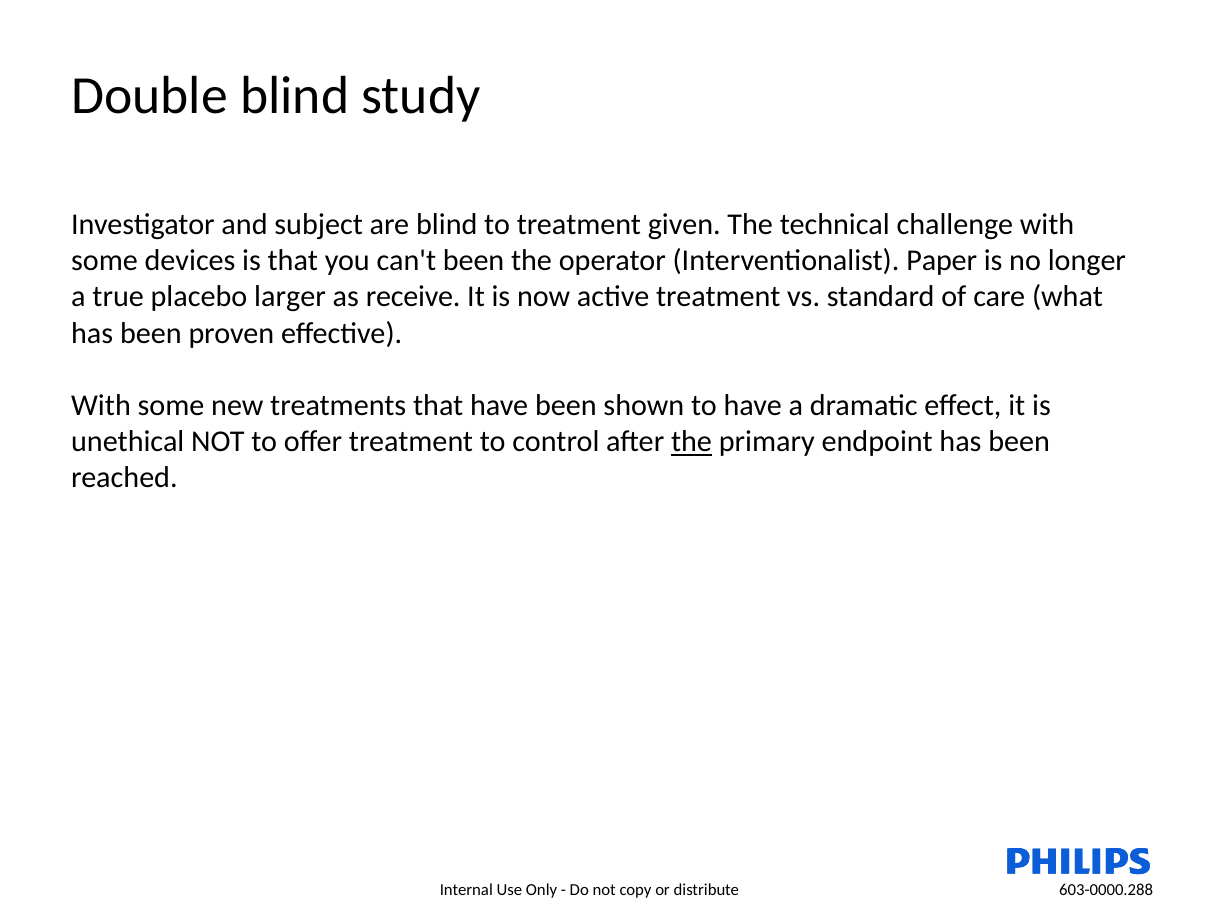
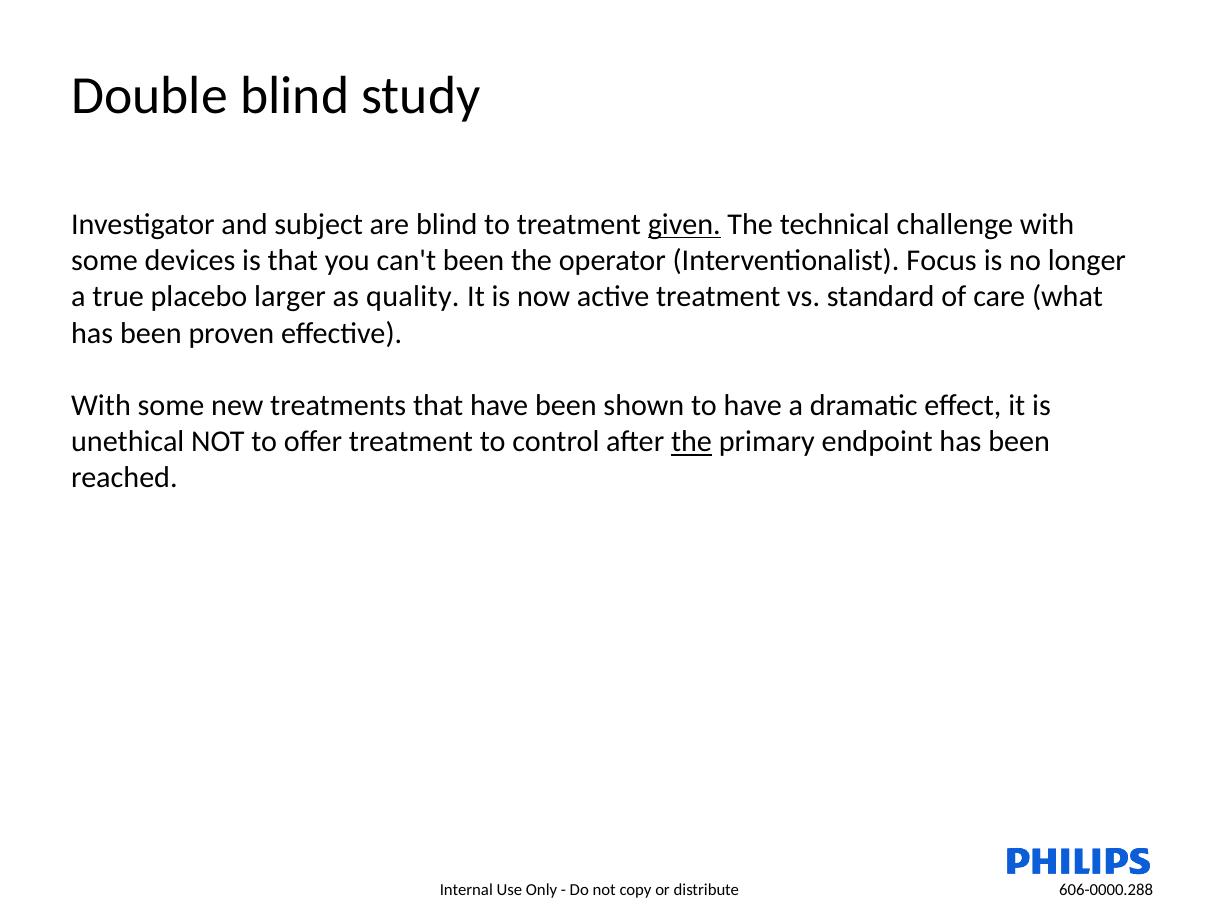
given underline: none -> present (684, 225)
Paper: Paper -> Focus (942, 261)
receive: receive -> quality (413, 297)
603-0000.288: 603-0000.288 -> 606-0000.288 (1106, 890)
